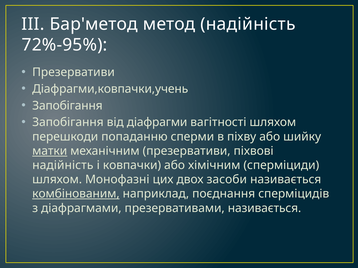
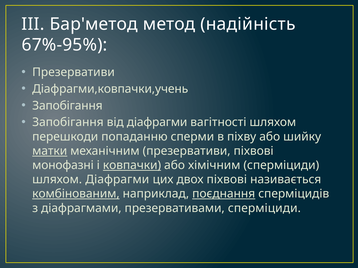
72%-95%: 72%-95% -> 67%-95% (65, 45)
надійність: надійність -> монофазні (63, 166)
ковпачки underline: none -> present (132, 166)
шляхом Монофазні: Монофазні -> Діафрагми (117, 180)
двох засоби: засоби -> піхвові (227, 180)
поєднання underline: none -> present (224, 194)
презервативами називається: називається -> сперміциди (264, 208)
